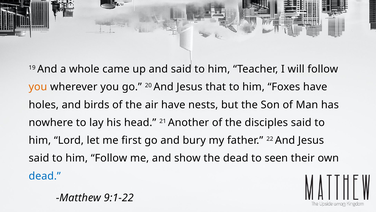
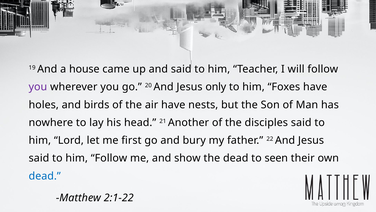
whole: whole -> house (84, 69)
you colour: orange -> purple (38, 87)
that: that -> only (216, 87)
9:1-22: 9:1-22 -> 2:1-22 (119, 197)
